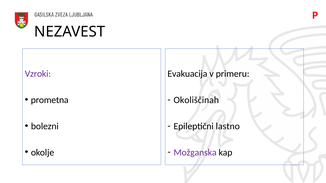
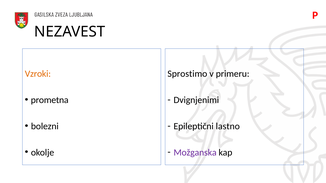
Vzroki colour: purple -> orange (38, 74)
Evakuacija: Evakuacija -> Sprostimo (187, 74)
Okoliščinah: Okoliščinah -> Dvignjenimi (196, 100)
